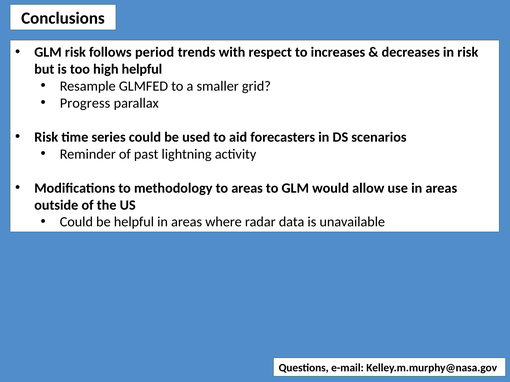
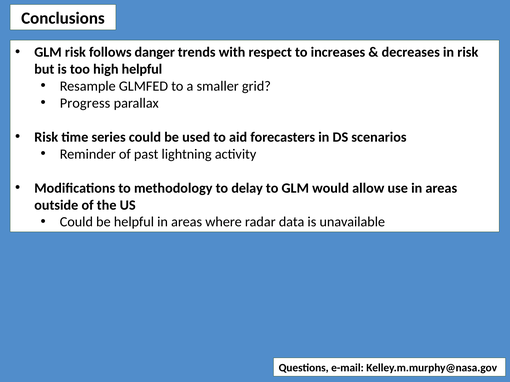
period: period -> danger (155, 52)
to areas: areas -> delay (247, 188)
